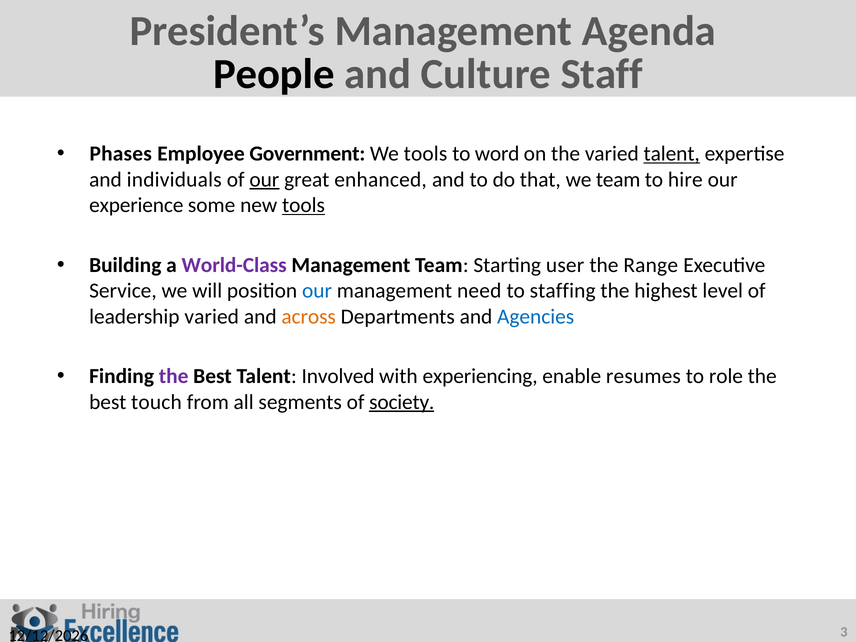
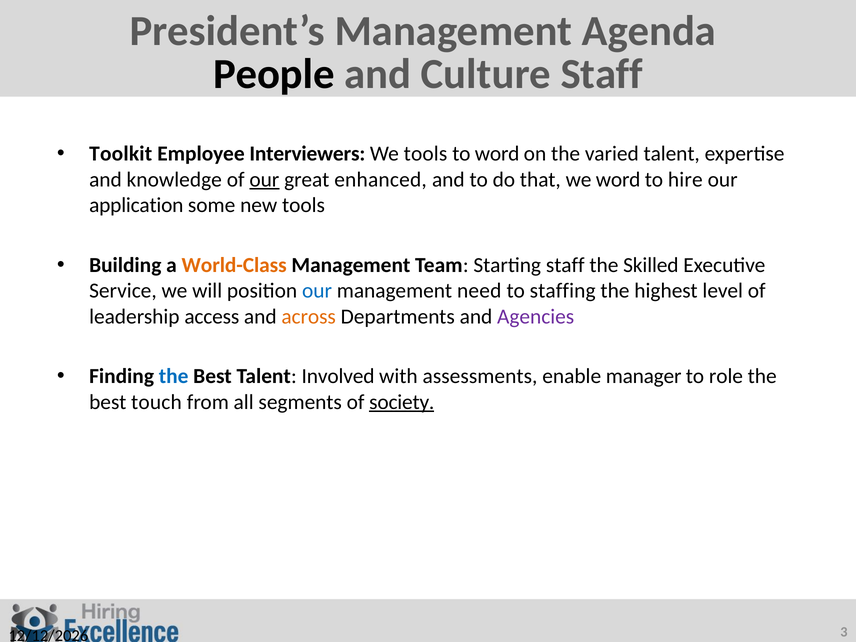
Phases: Phases -> Toolkit (121, 154)
Government: Government -> Interviewers (307, 154)
talent underline: present -> none (672, 154)
individuals: individuals -> knowledge (174, 180)
we team: team -> word (618, 180)
experience: experience -> application (136, 205)
tools underline: present -> none (303, 205)
World-Class colour: purple -> orange (234, 265)
Starting user: user -> staff (565, 265)
Range: Range -> Skilled (651, 265)
leadership varied: varied -> access (212, 316)
Agencies colour: blue -> purple (536, 316)
the colour: purple -> blue (174, 376)
experiencing: experiencing -> assessments (480, 376)
resumes: resumes -> manager (644, 376)
